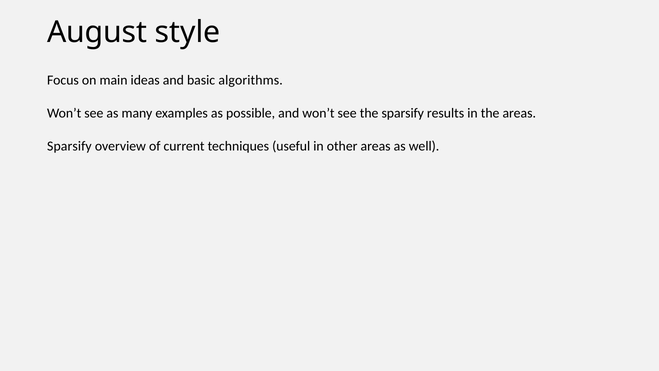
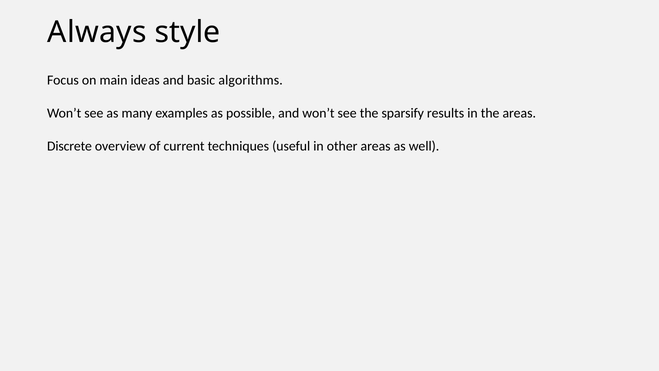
August: August -> Always (97, 32)
Sparsify: Sparsify -> Discrete (70, 146)
